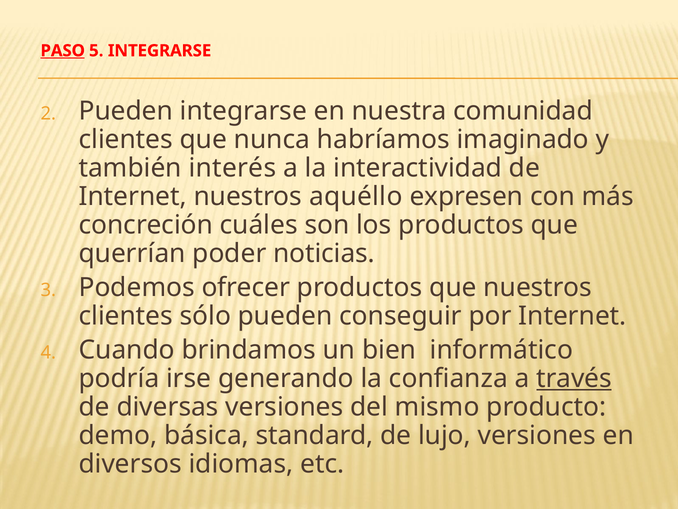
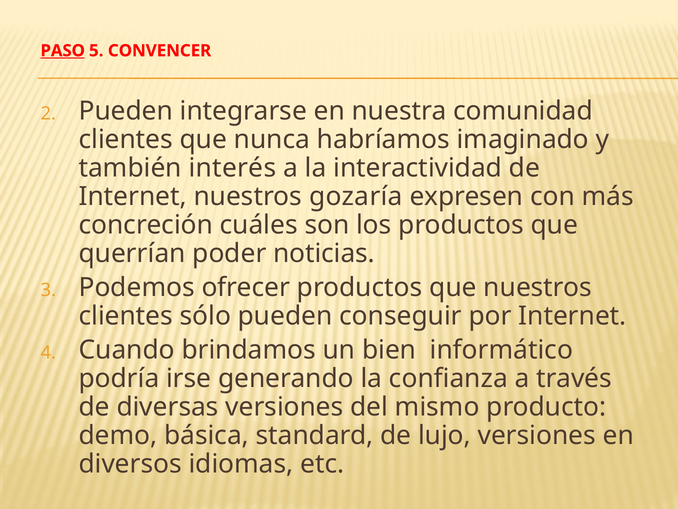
5 INTEGRARSE: INTEGRARSE -> CONVENCER (160, 51)
aquéllo: aquéllo -> gozaría (356, 196)
través underline: present -> none (574, 378)
